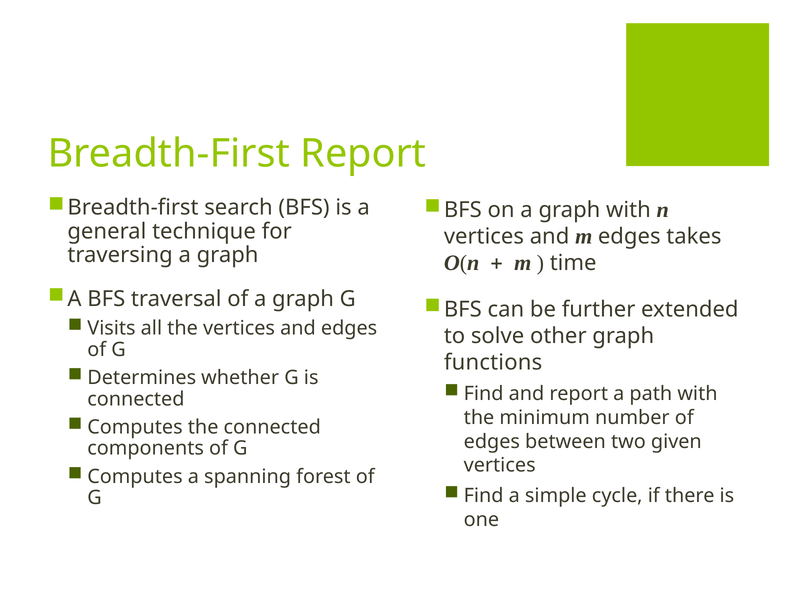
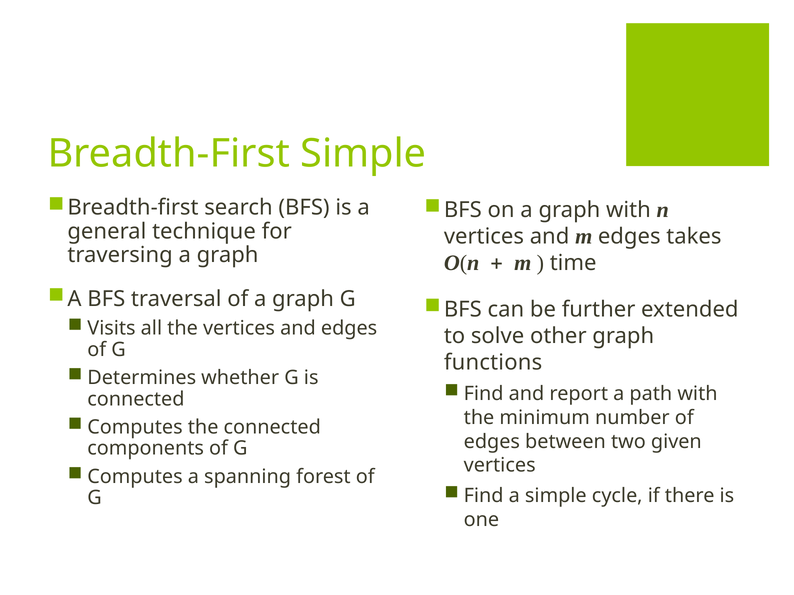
Breadth-First Report: Report -> Simple (363, 154)
